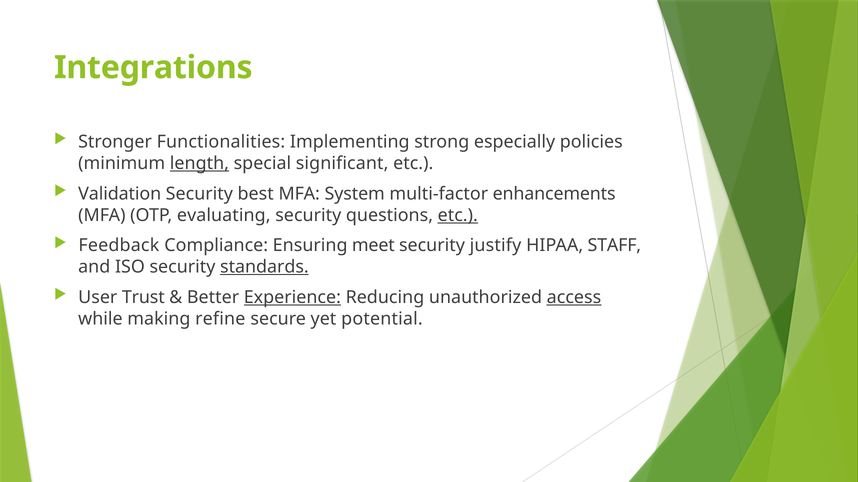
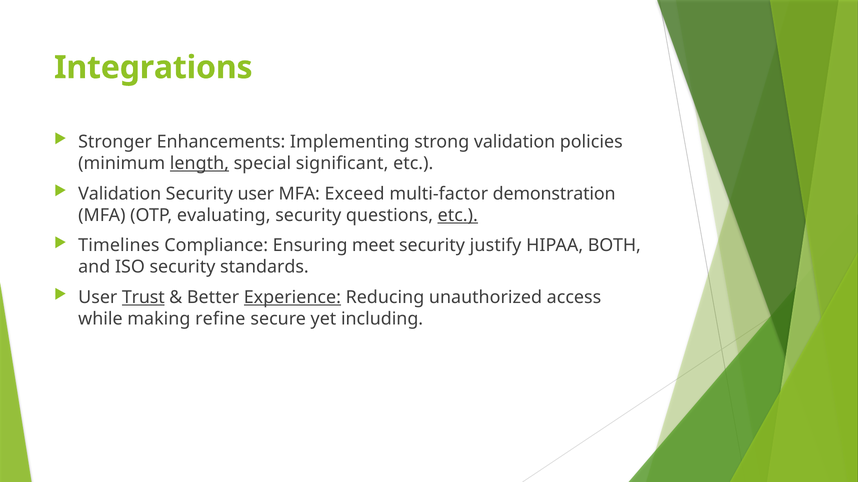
Functionalities: Functionalities -> Enhancements (221, 142)
strong especially: especially -> validation (515, 142)
Security best: best -> user (256, 194)
System: System -> Exceed (355, 194)
enhancements: enhancements -> demonstration (554, 194)
Feedback: Feedback -> Timelines (119, 246)
STAFF: STAFF -> BOTH (614, 246)
standards underline: present -> none (264, 267)
Trust underline: none -> present (143, 298)
access underline: present -> none (574, 298)
potential: potential -> including (382, 319)
